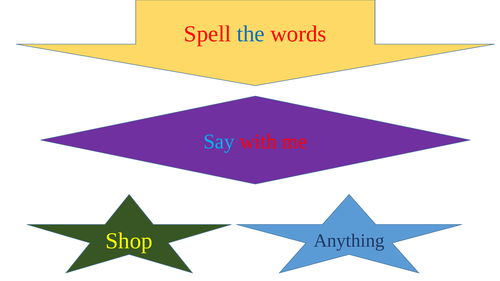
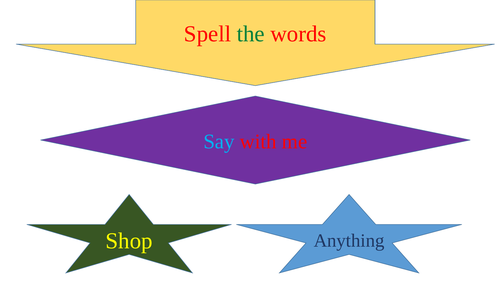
the colour: blue -> green (251, 34)
